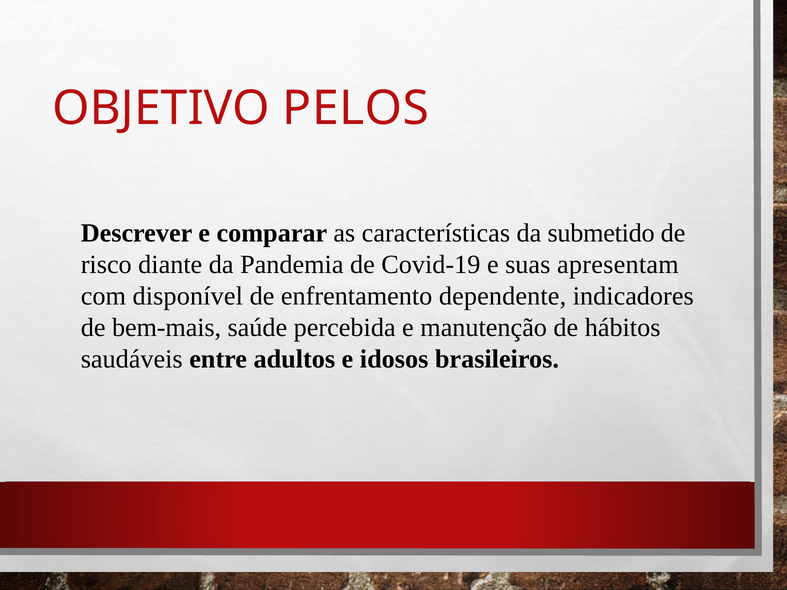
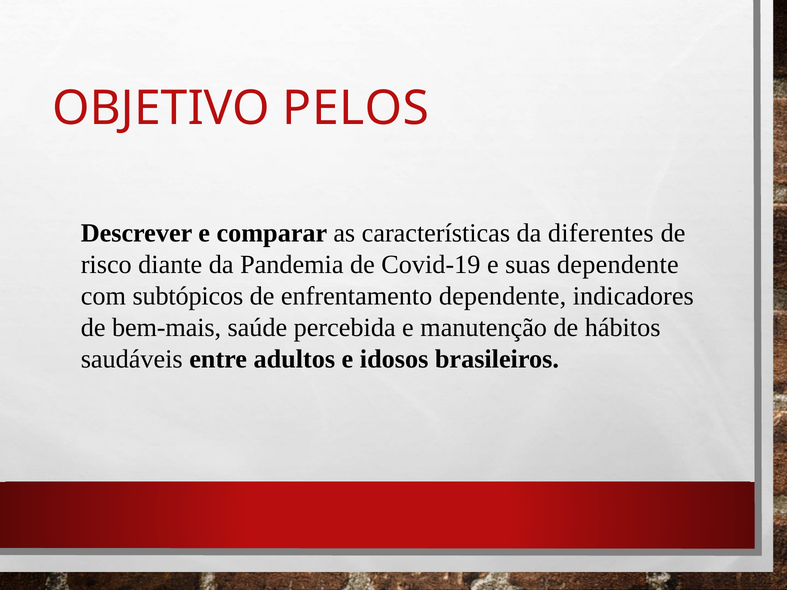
submetido: submetido -> diferentes (601, 233)
suas apresentam: apresentam -> dependente (618, 265)
disponível: disponível -> subtópicos (188, 296)
